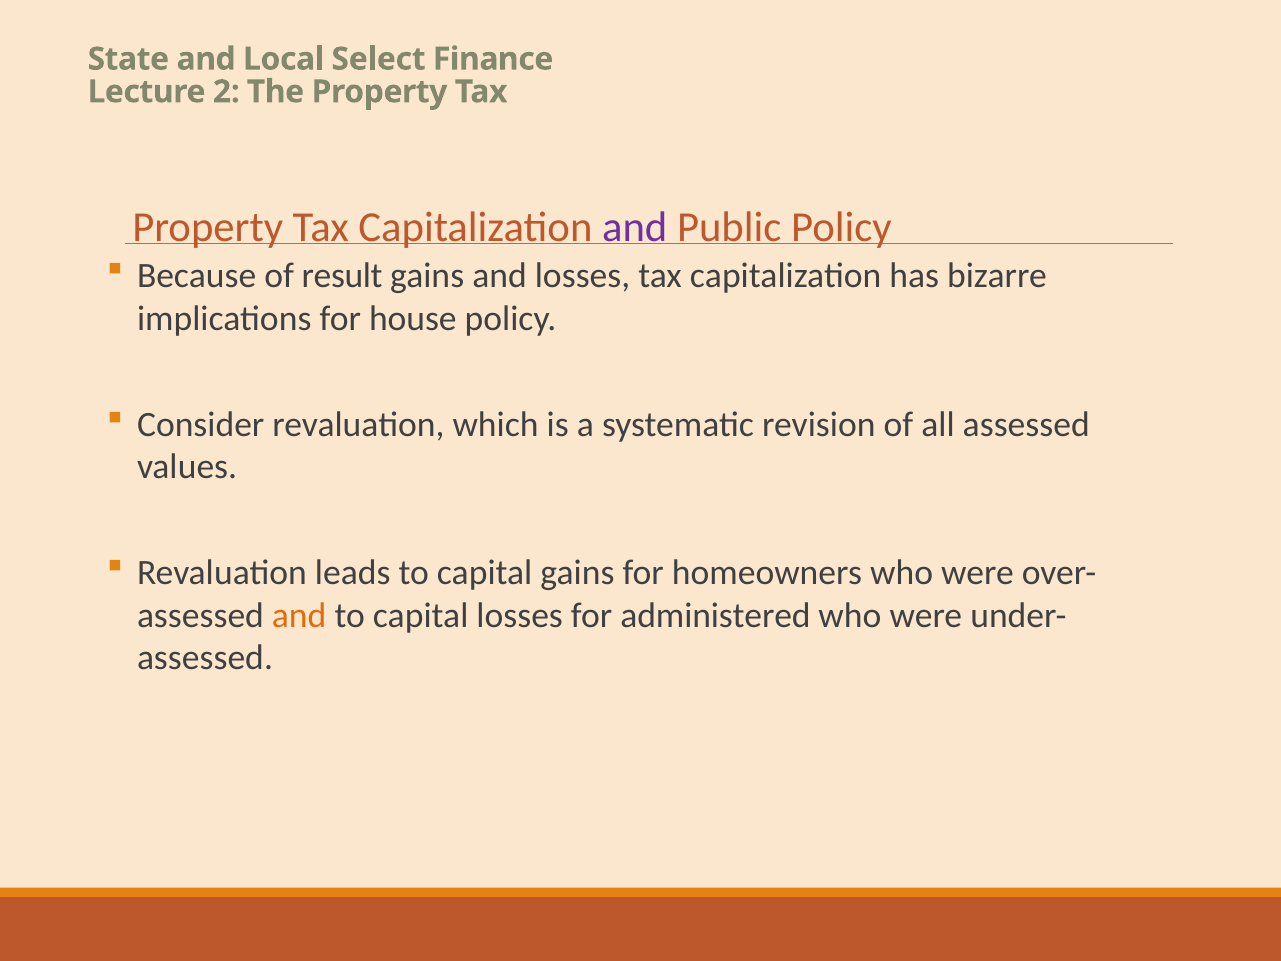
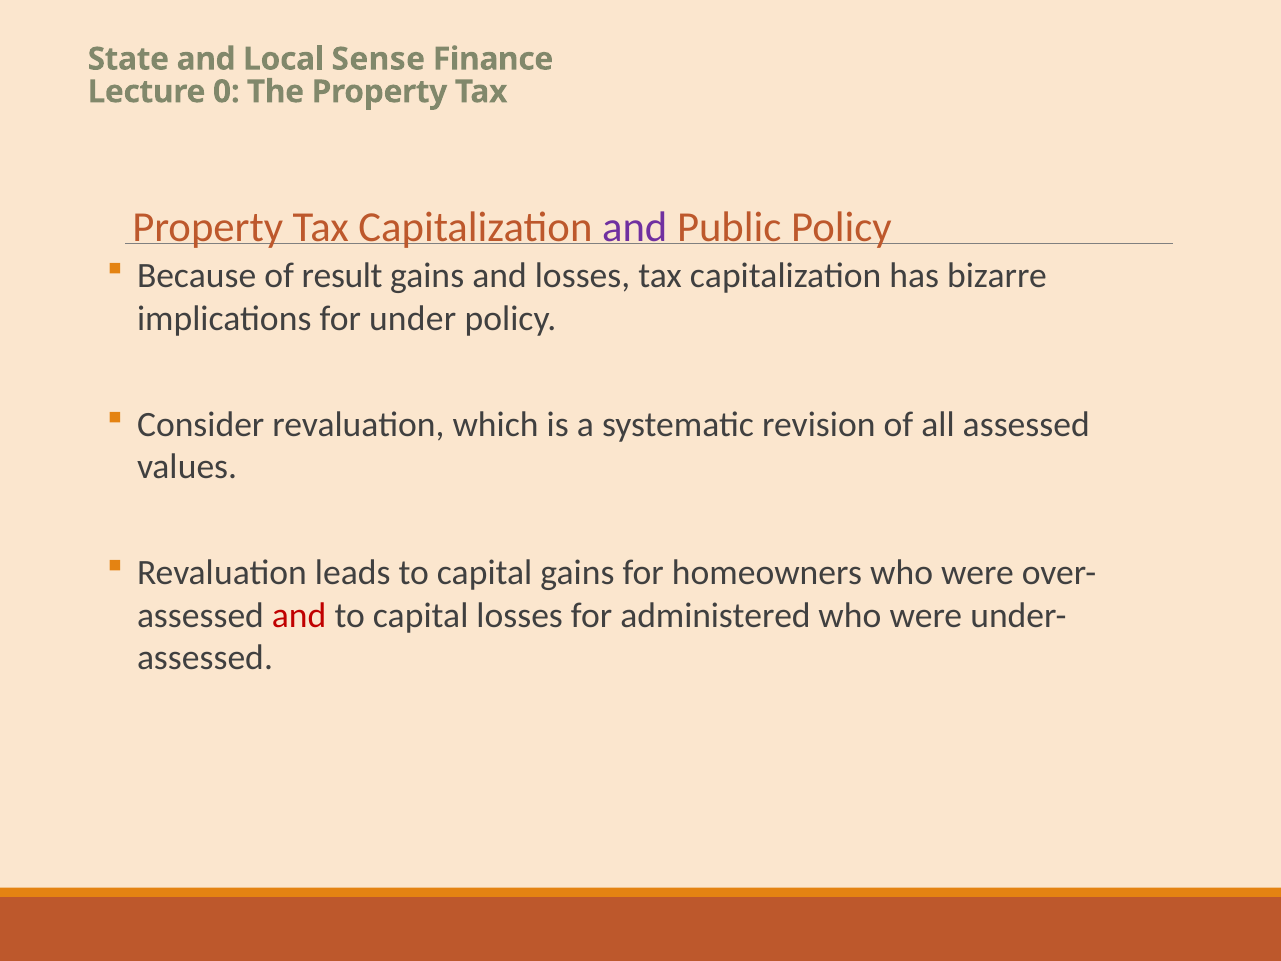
Select: Select -> Sense (378, 59)
2: 2 -> 0 (226, 92)
house: house -> under (413, 319)
and colour: orange -> red (299, 615)
